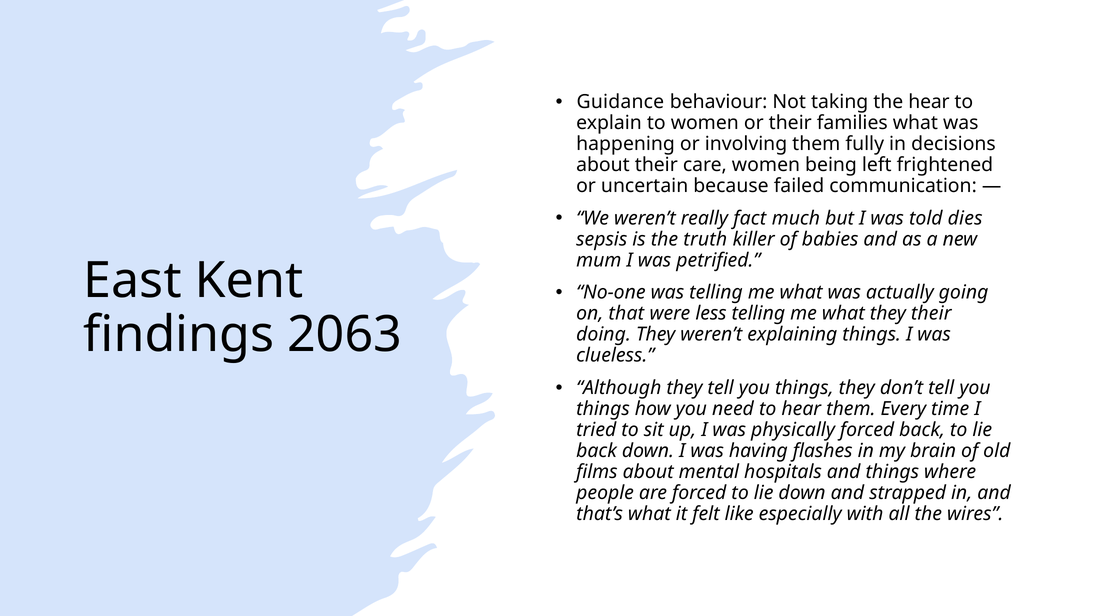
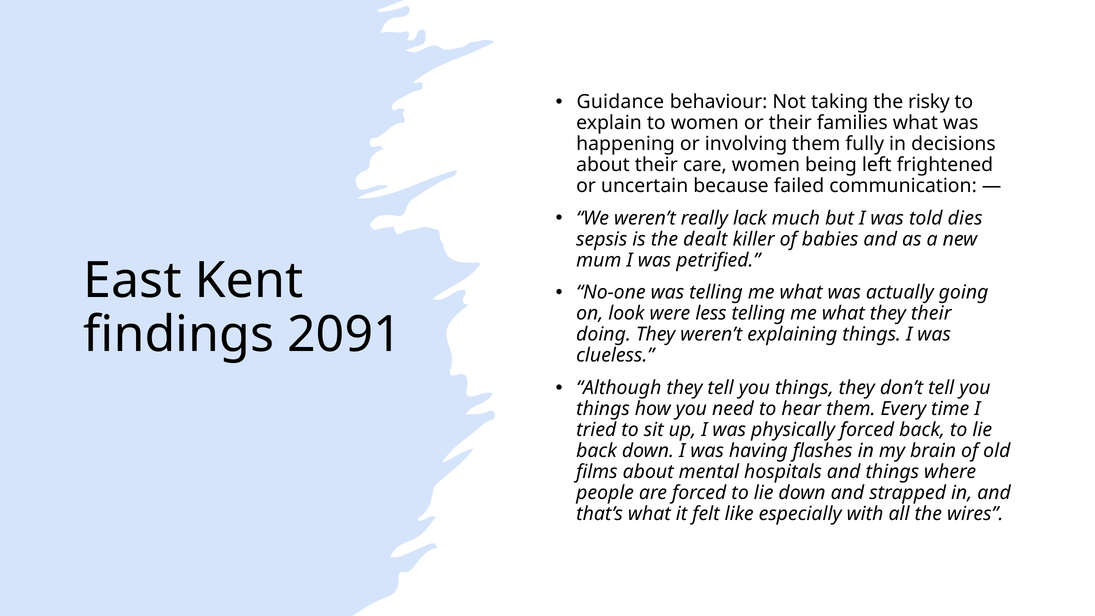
the hear: hear -> risky (929, 102)
fact: fact -> lack (750, 218)
truth: truth -> dealt (705, 239)
that: that -> look (626, 314)
2063: 2063 -> 2091 (345, 335)
